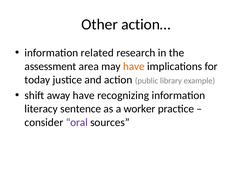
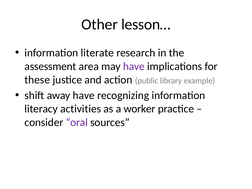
action…: action… -> lesson… (146, 24)
related: related -> literate (97, 53)
have colour: orange -> purple (134, 66)
today: today -> these (37, 80)
sentence: sentence -> activities (81, 109)
